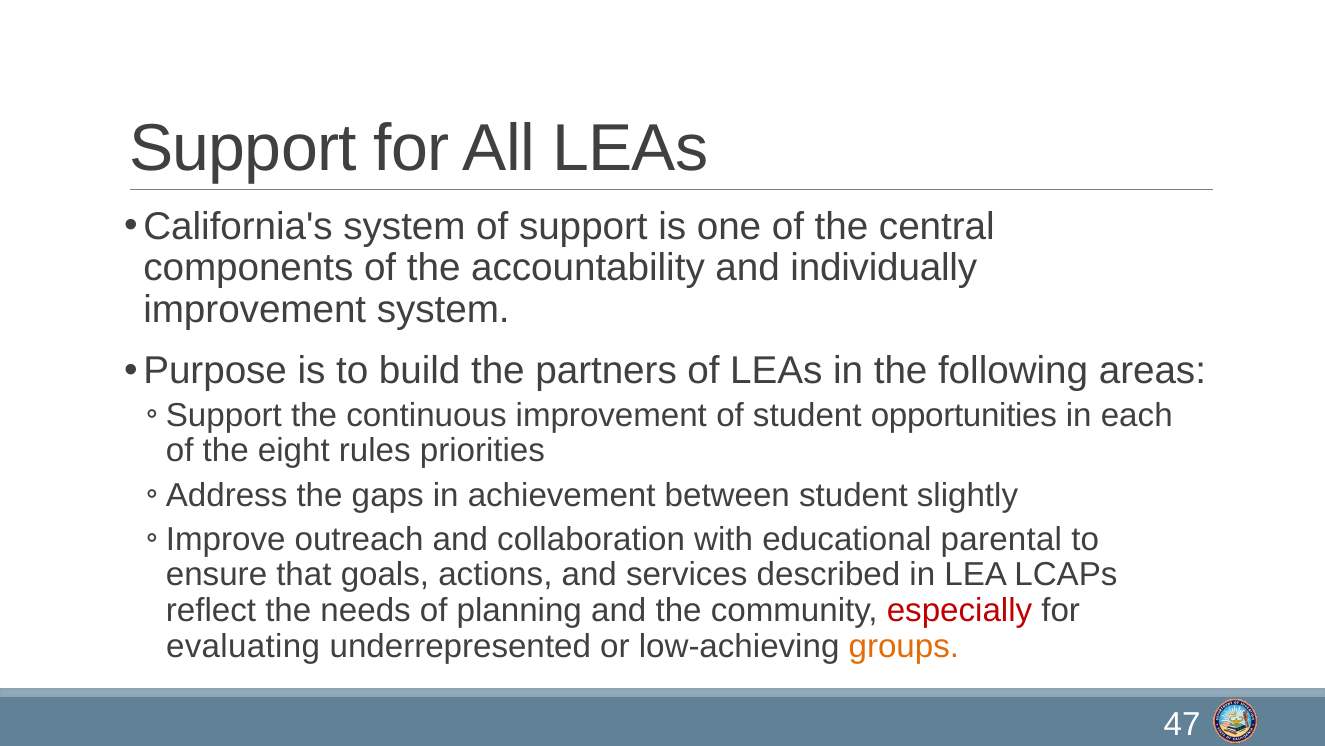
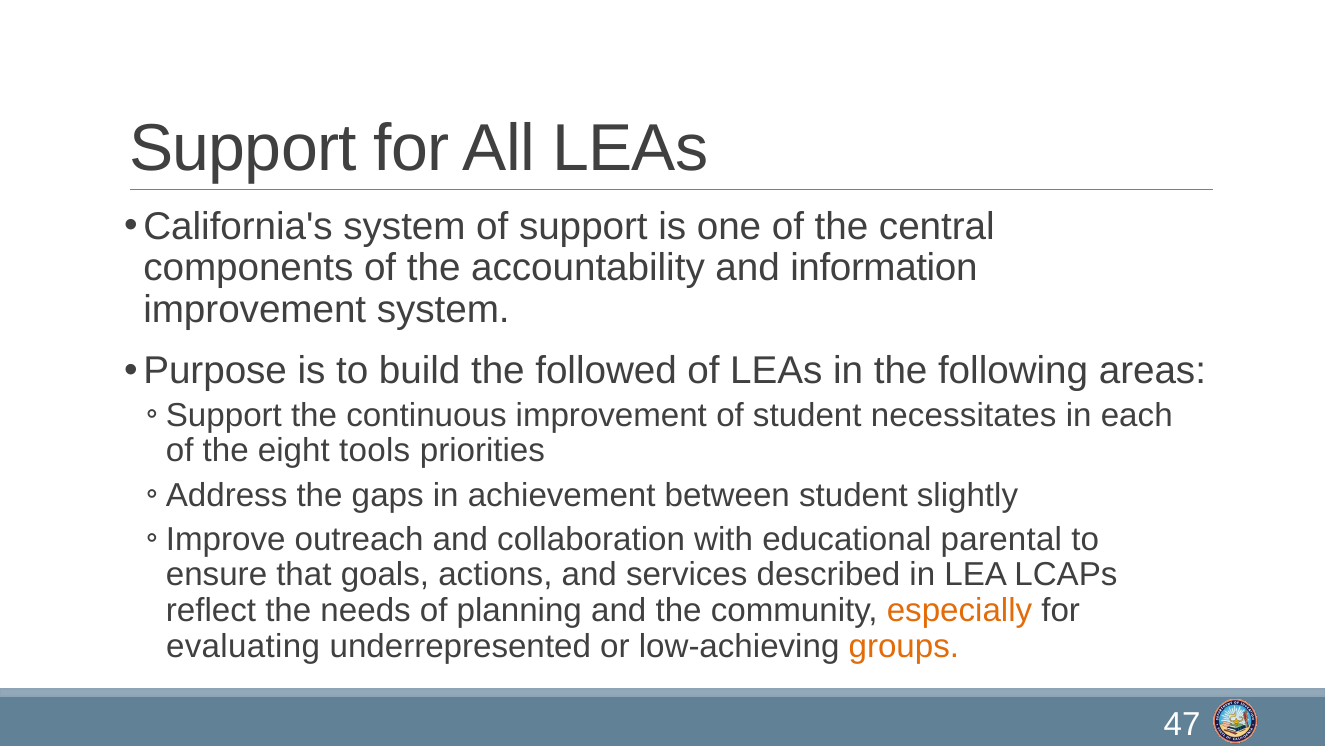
individually: individually -> information (884, 268)
partners: partners -> followed (606, 370)
opportunities: opportunities -> necessitates (964, 415)
rules: rules -> tools (375, 451)
especially colour: red -> orange (960, 610)
